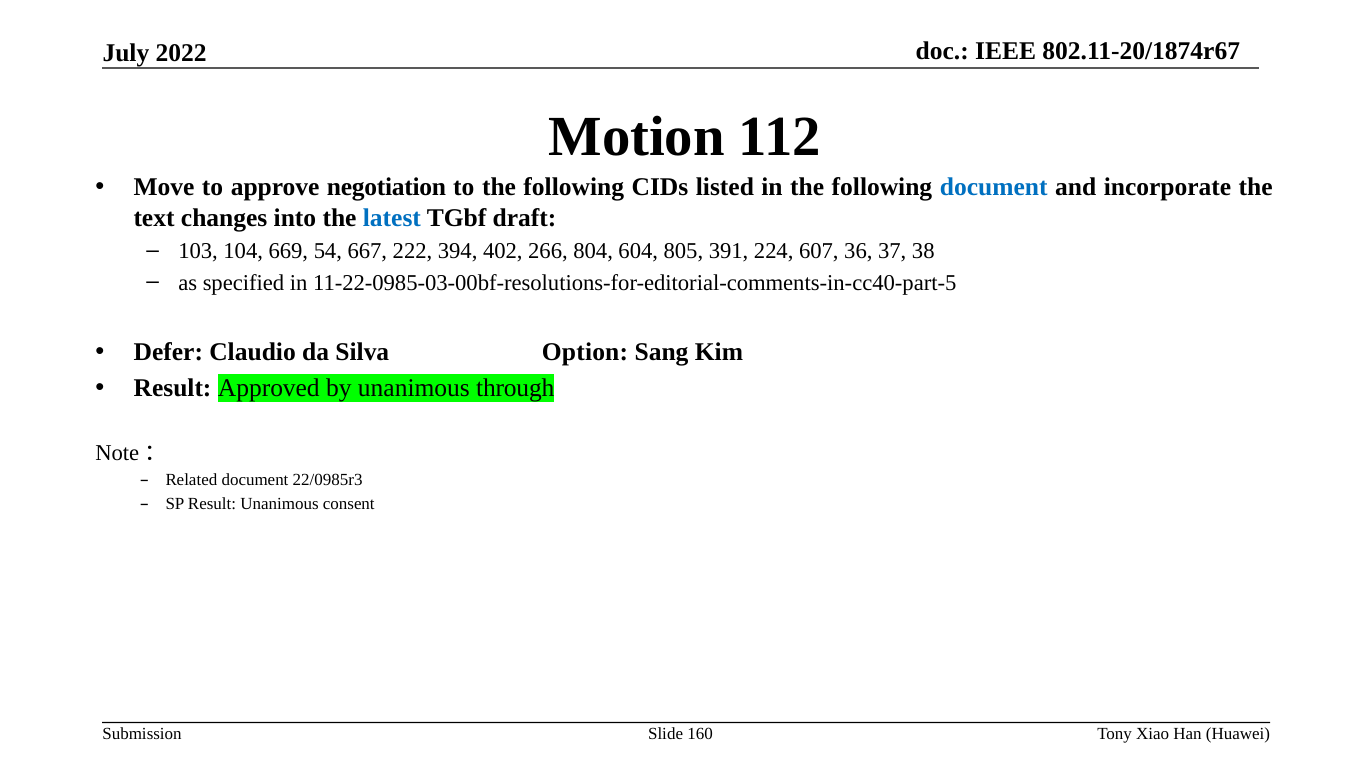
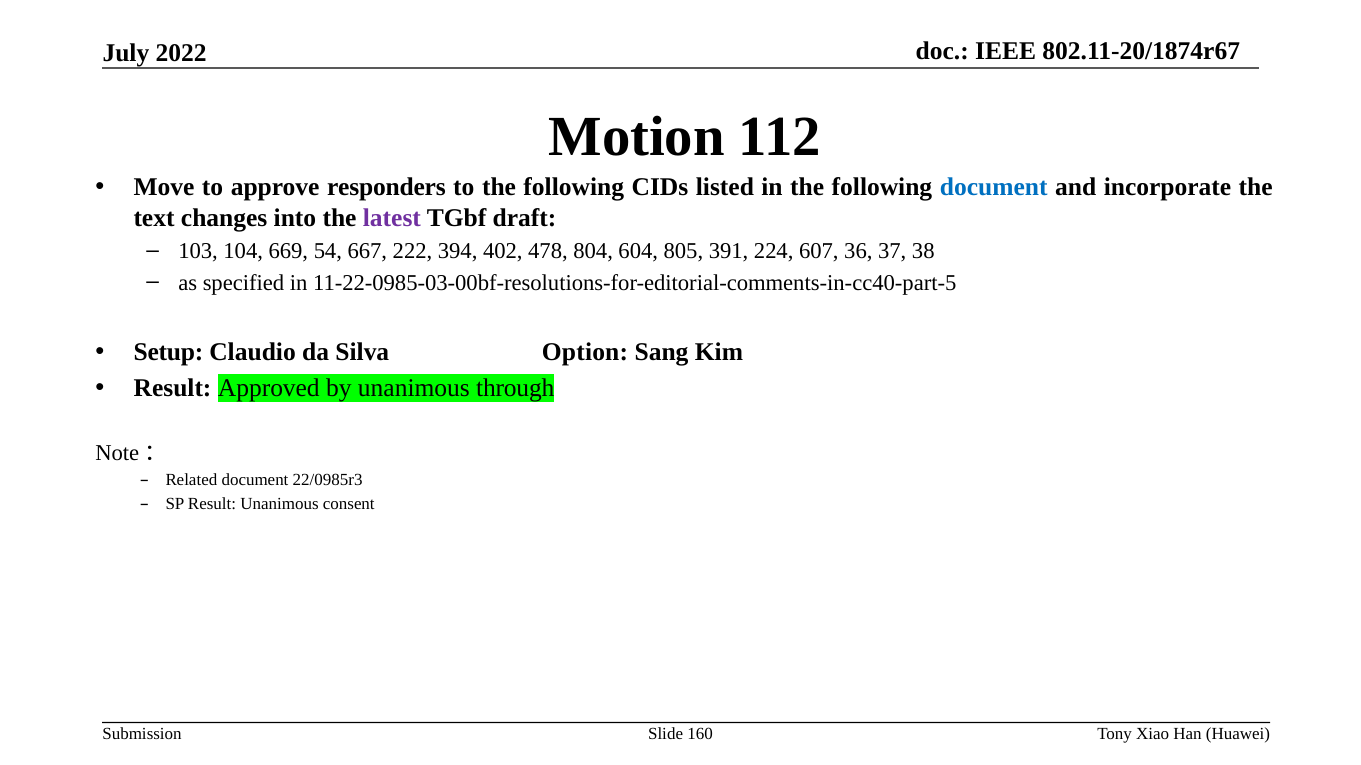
negotiation: negotiation -> responders (386, 187)
latest colour: blue -> purple (392, 218)
266: 266 -> 478 (548, 251)
Defer: Defer -> Setup (168, 353)
